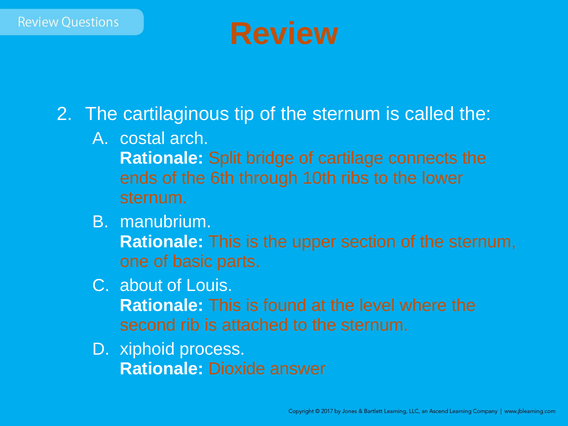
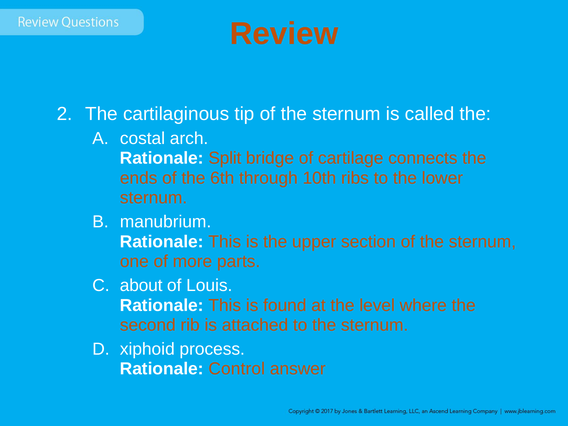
basic: basic -> more (192, 261)
Dioxide: Dioxide -> Control (237, 369)
